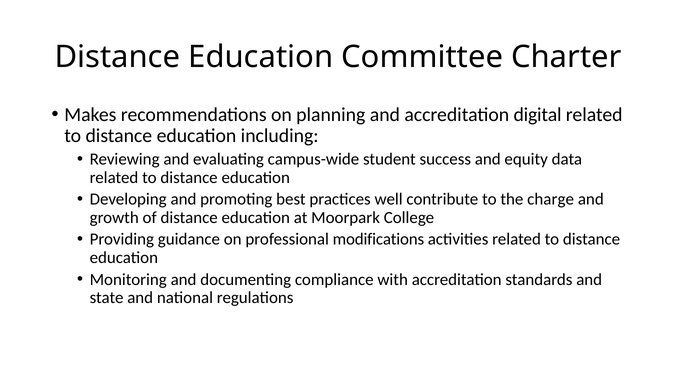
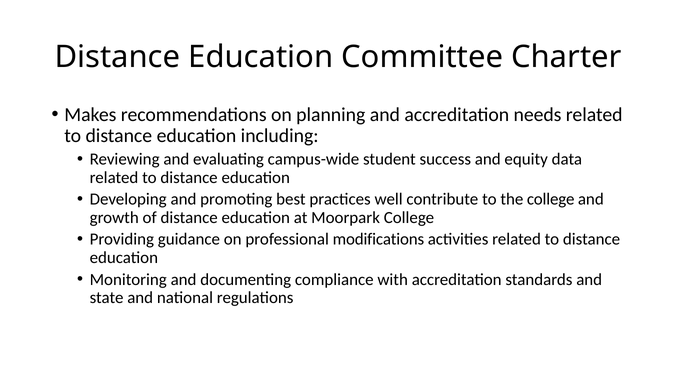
digital: digital -> needs (538, 114)
the charge: charge -> college (551, 199)
